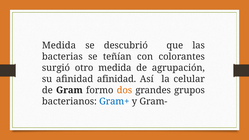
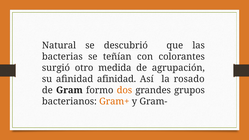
Medida: Medida -> Natural (59, 45)
celular: celular -> rosado (189, 79)
Gram+ colour: blue -> orange (114, 101)
